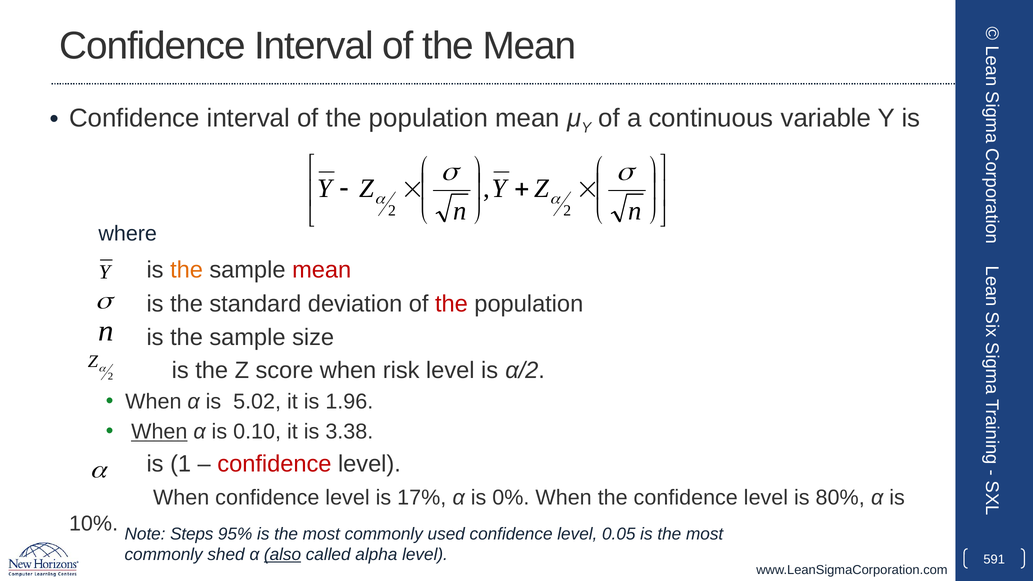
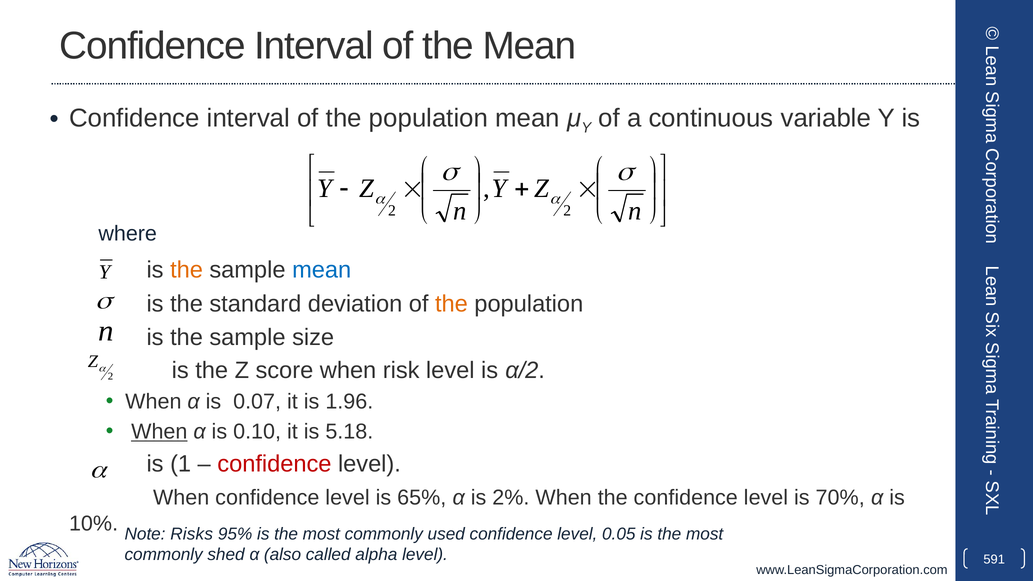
mean colour: red -> blue (322, 270)
the colour: red -> orange (451, 304)
5.02: 5.02 -> 0.07 (257, 402)
3.38: 3.38 -> 5.18 (349, 432)
17%: 17% -> 65% (422, 498)
0%: 0% -> 2% (511, 498)
80%: 80% -> 70% (840, 498)
Steps: Steps -> Risks (192, 534)
also underline: present -> none (283, 555)
